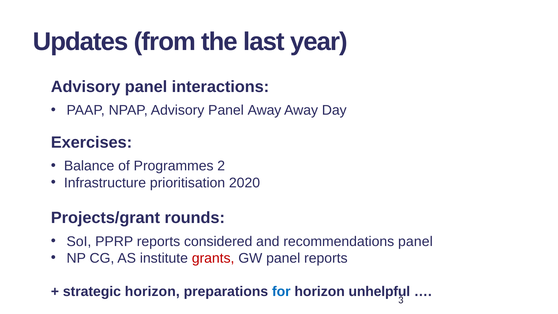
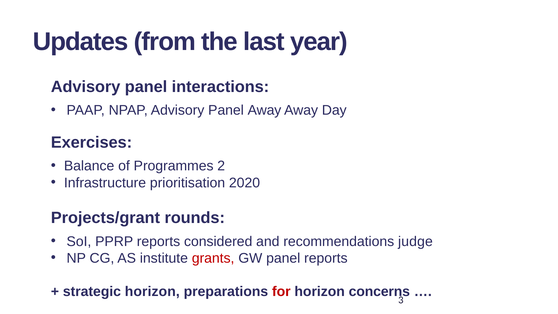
recommendations panel: panel -> judge (415, 241)
for colour: blue -> red (281, 292)
unhelpful: unhelpful -> concerns (379, 292)
